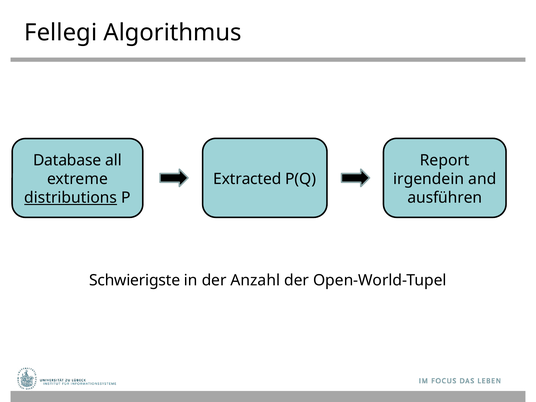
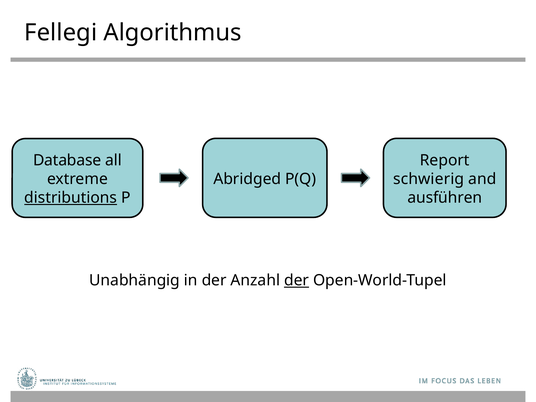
Extracted: Extracted -> Abridged (247, 179)
irgendein: irgendein -> schwierig (429, 179)
Schwierigste: Schwierigste -> Unabhängig (135, 280)
der underline: none -> present (297, 280)
